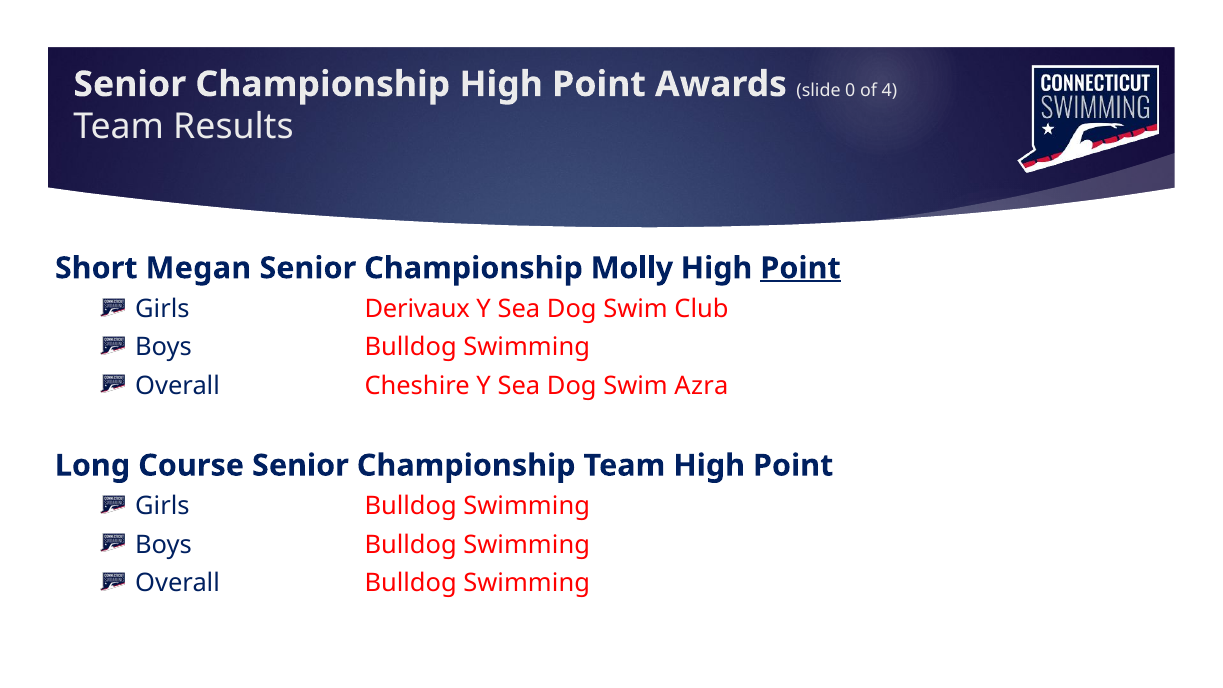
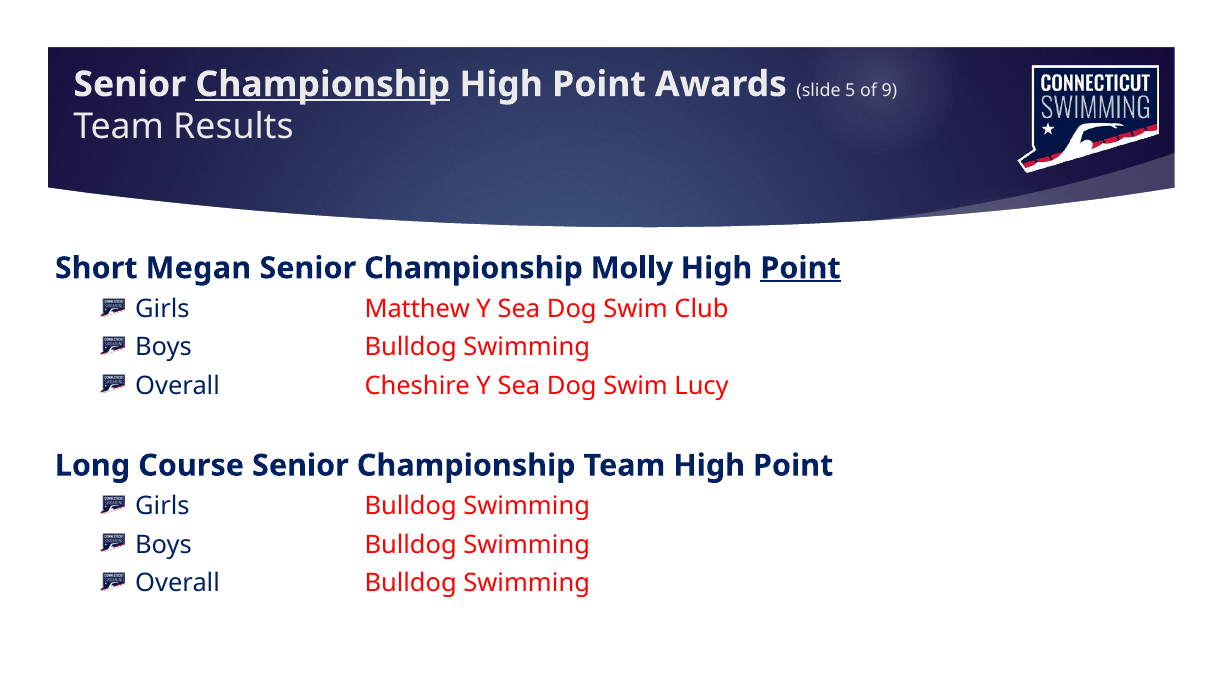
Championship underline: none -> present (323, 84)
0: 0 -> 5 (850, 90)
4: 4 -> 9 (889, 90)
Derivaux: Derivaux -> Matthew (417, 309)
Azra: Azra -> Lucy (702, 386)
